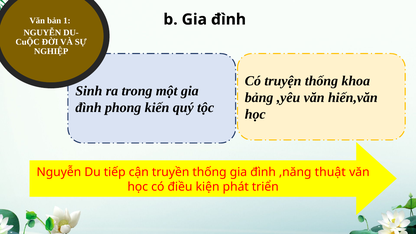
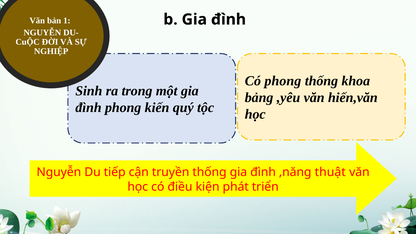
Có truyện: truyện -> phong (283, 81)
